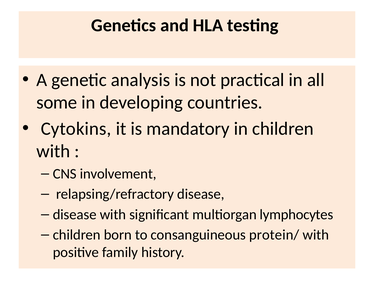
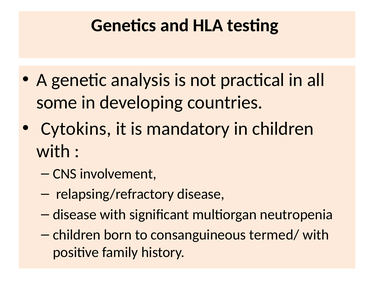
lymphocytes: lymphocytes -> neutropenia (296, 214)
protein/: protein/ -> termed/ (274, 234)
